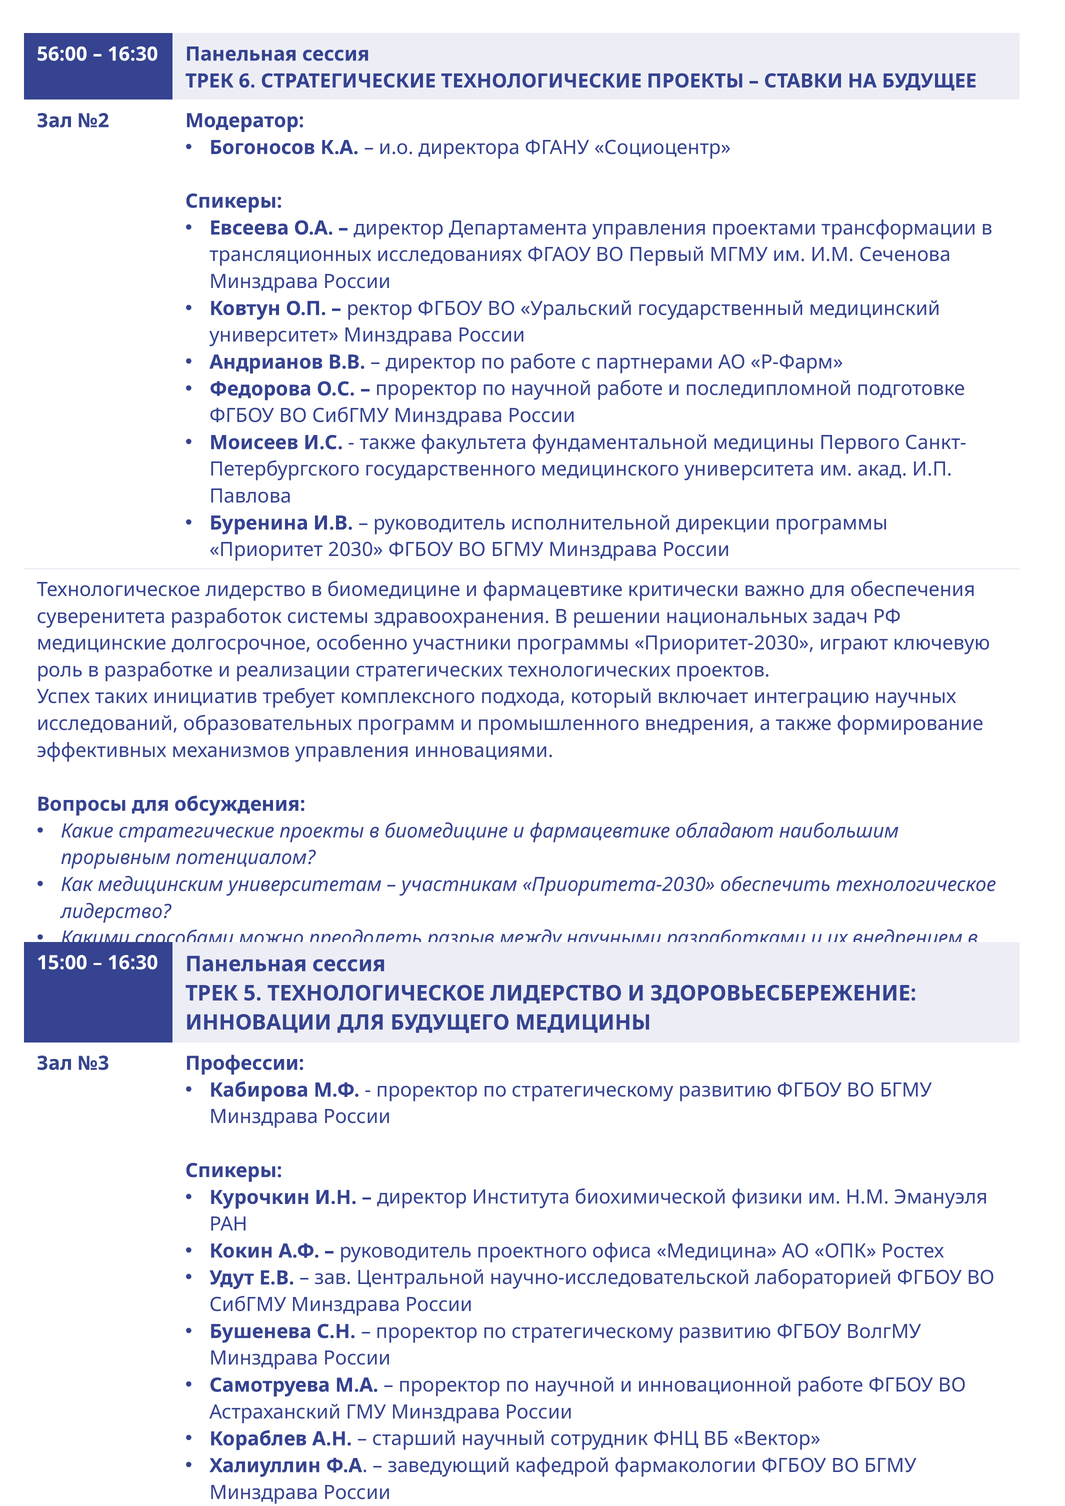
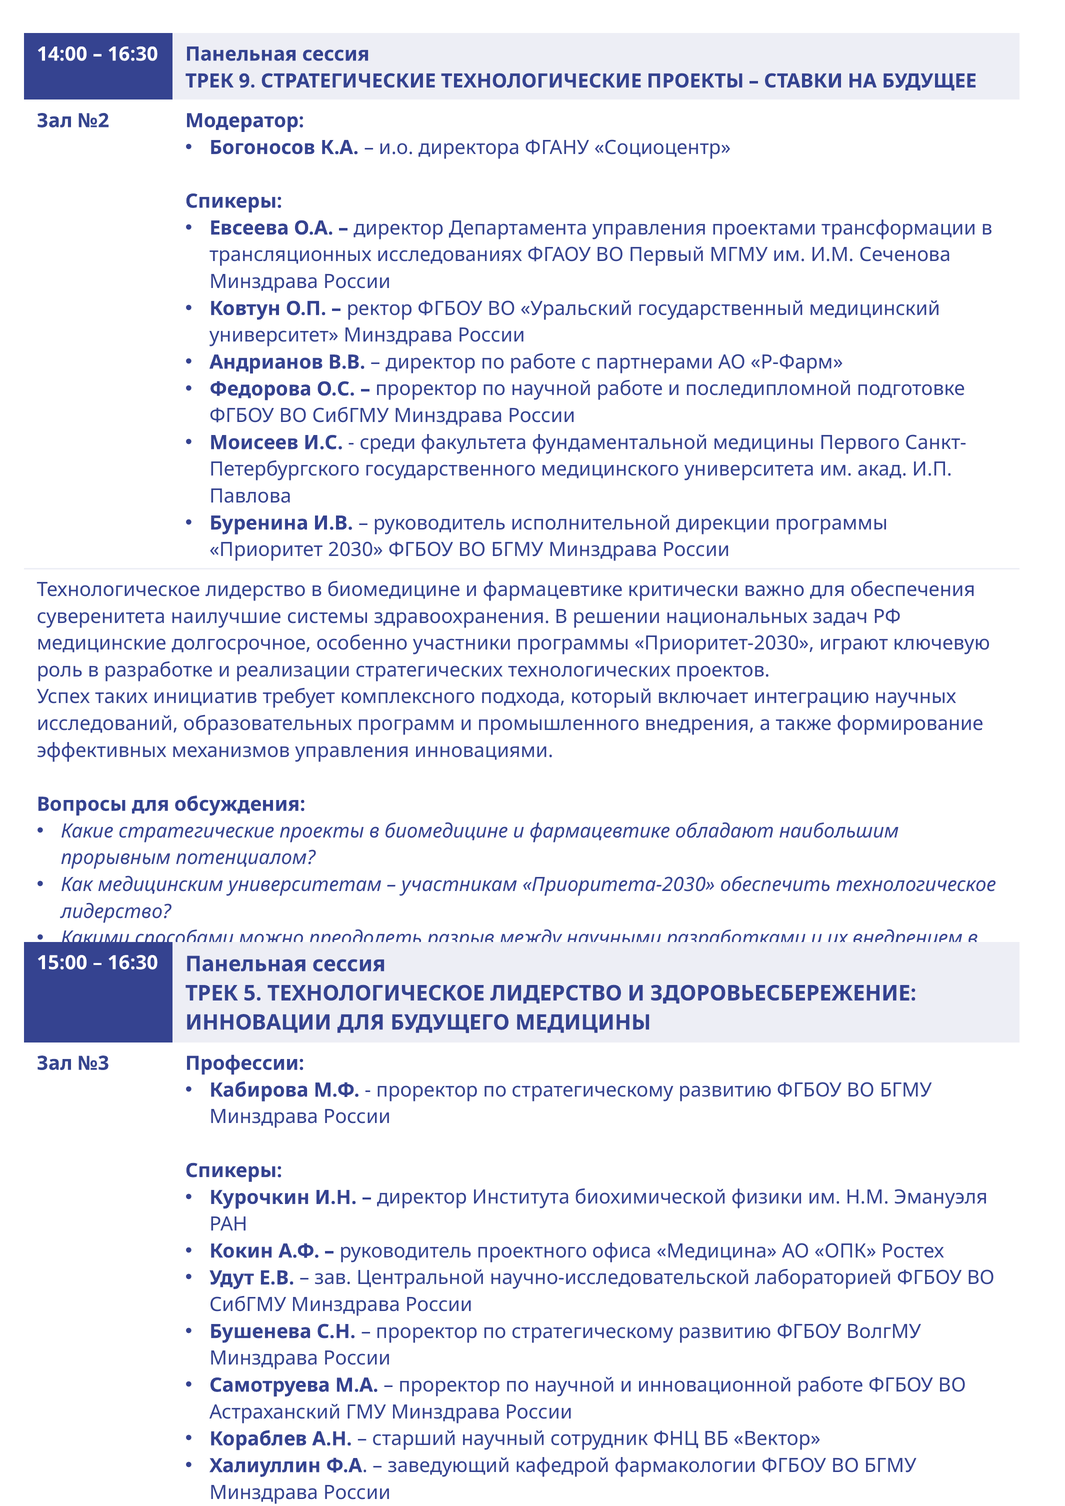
56:00: 56:00 -> 14:00 (62, 54)
ТРЕК 6: 6 -> 9 (247, 81)
также: также -> среди (388, 443)
разработок: разработок -> наилучшие (226, 617)
